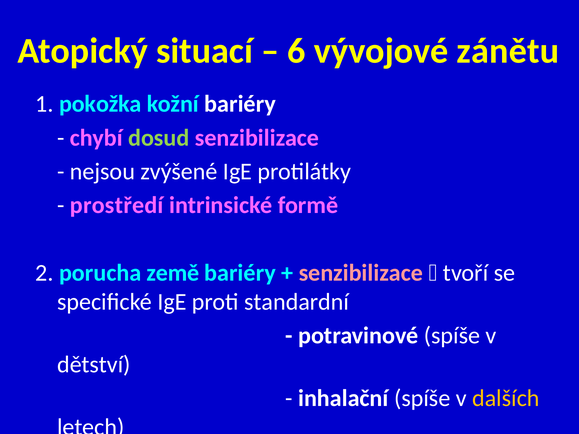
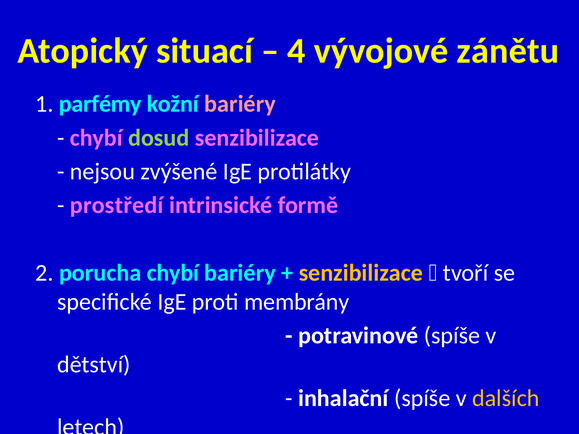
6: 6 -> 4 (296, 51)
pokožka: pokožka -> parfémy (100, 104)
bariéry colour: white -> pink (240, 104)
porucha země: země -> chybí (173, 273)
senzibilizace colour: pink -> yellow (361, 273)
standardní: standardní -> membrány (297, 302)
